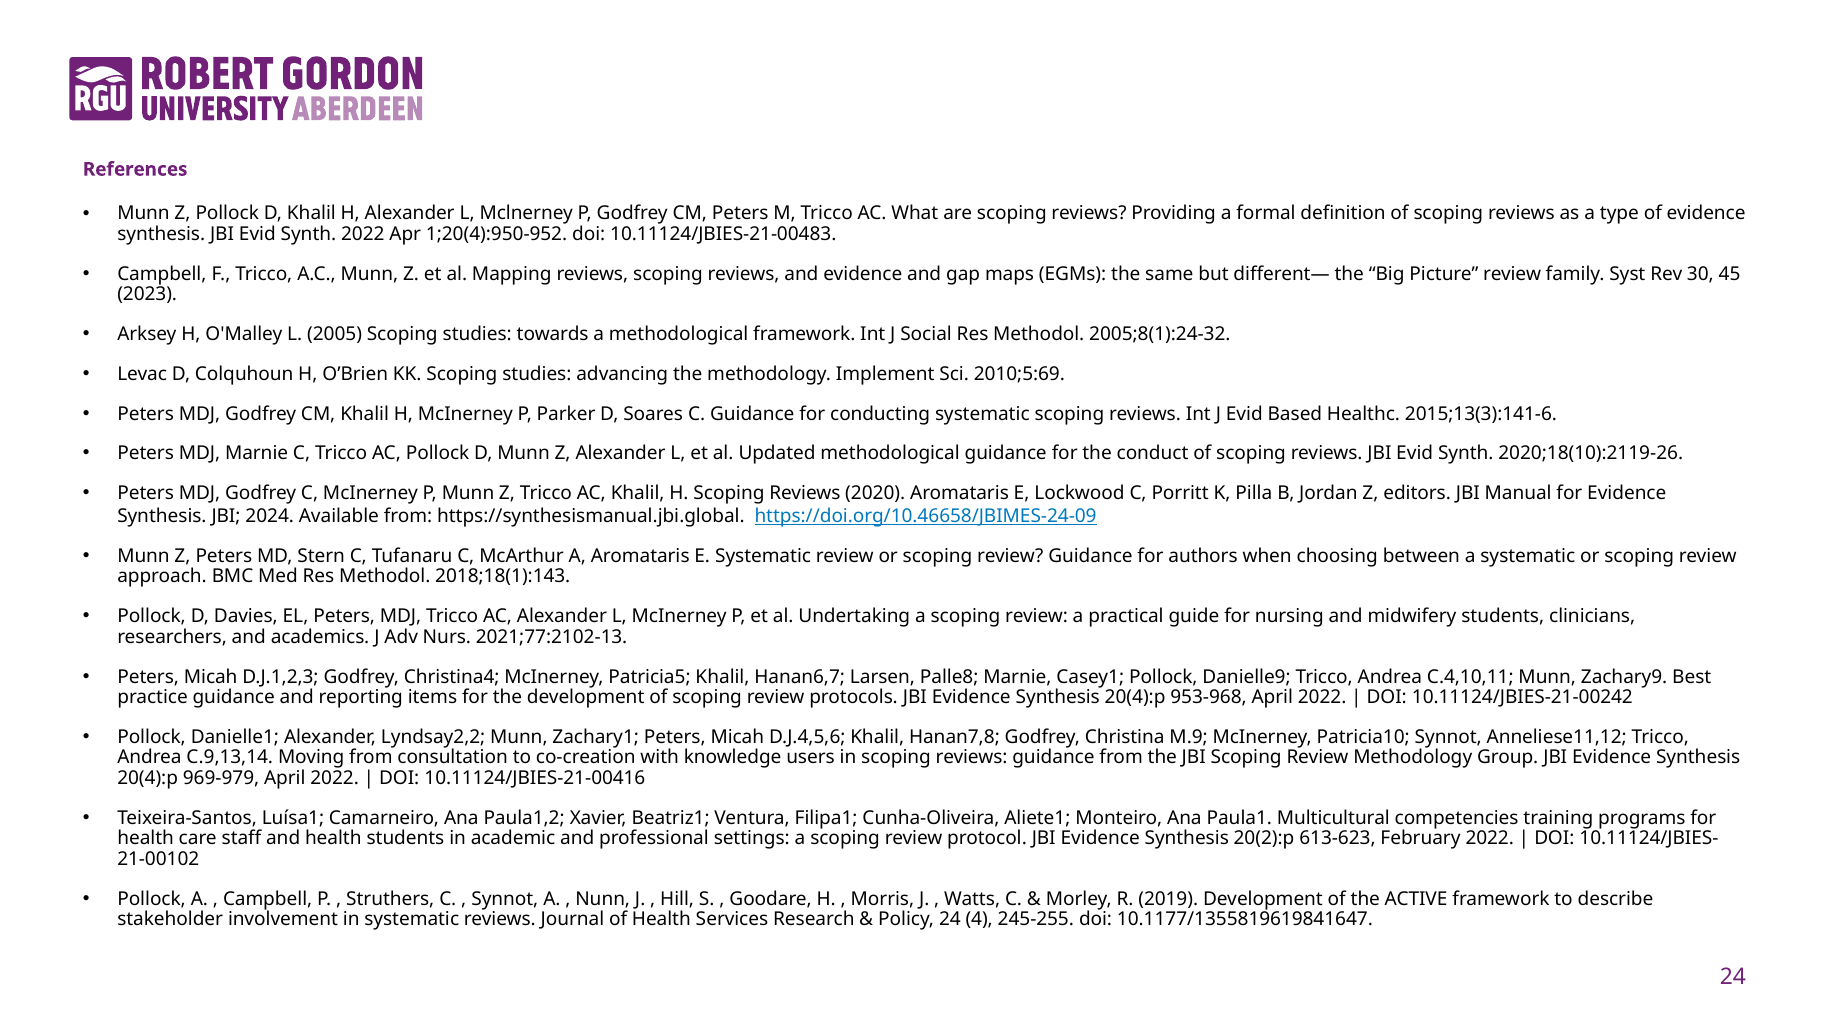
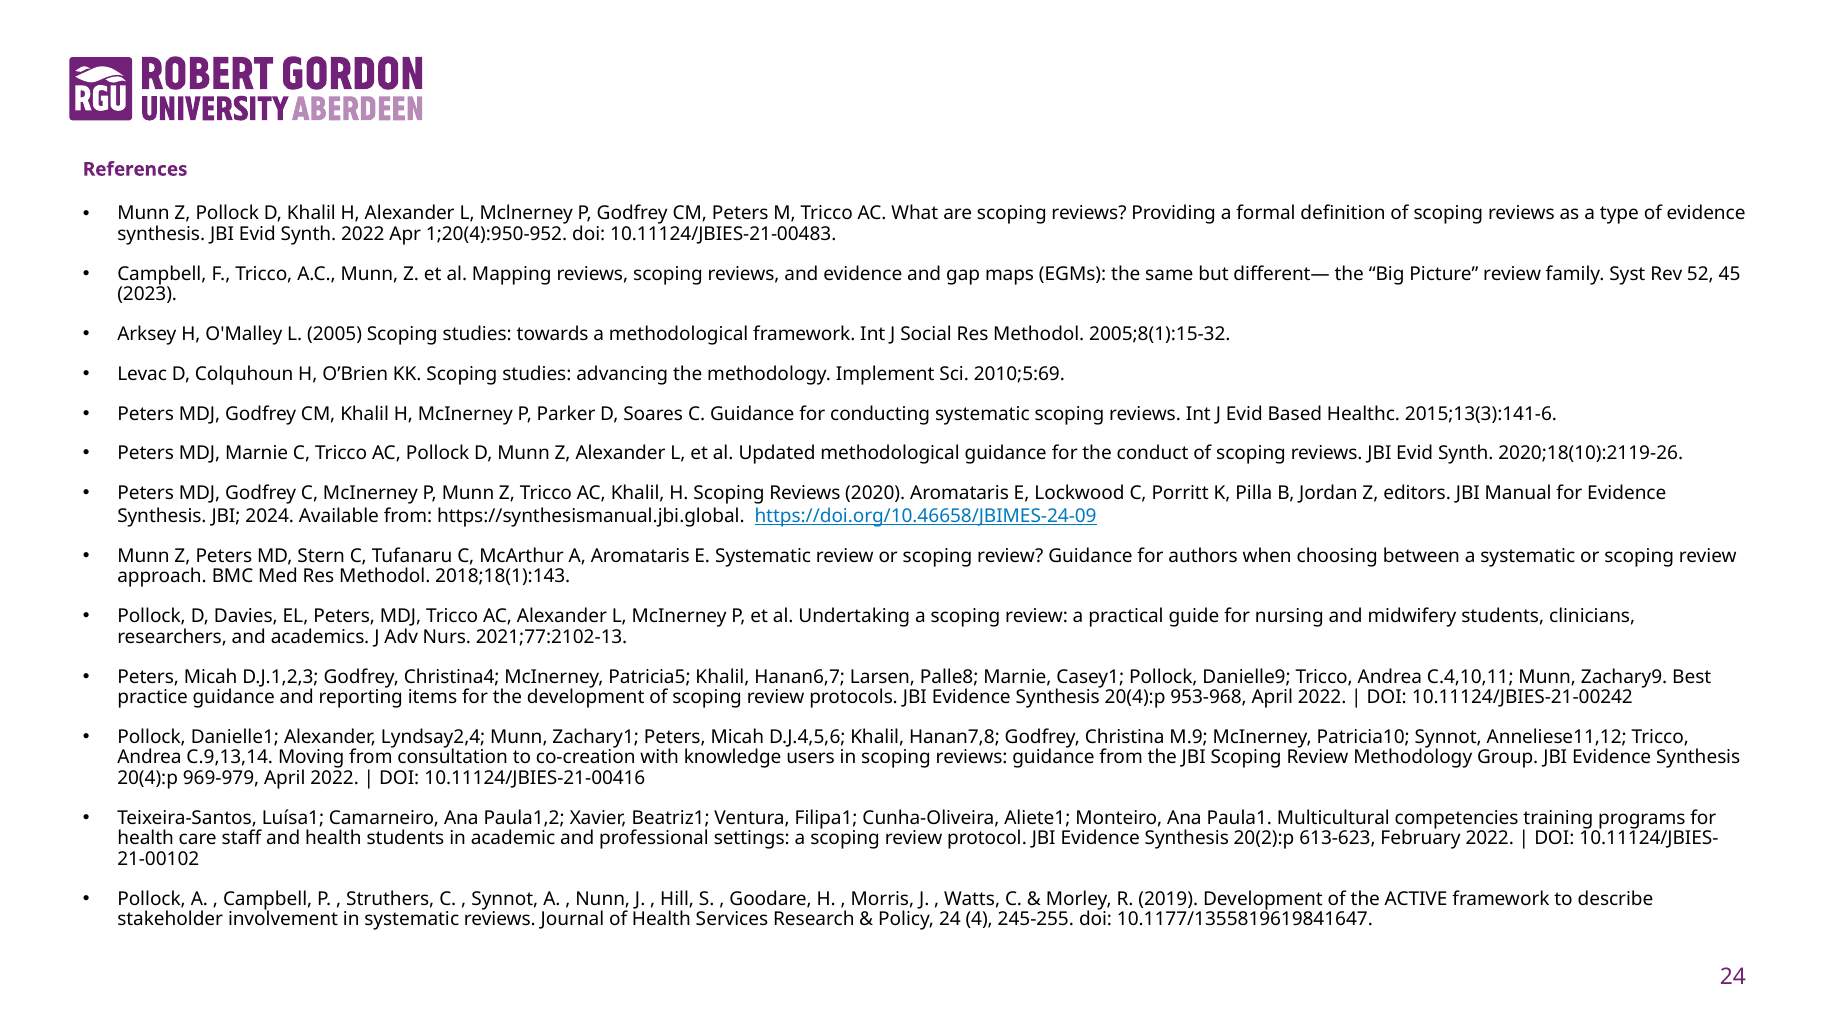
30: 30 -> 52 (1700, 274)
2005;8(1):24-32: 2005;8(1):24-32 -> 2005;8(1):15-32 (1160, 334)
Lyndsay2,2: Lyndsay2,2 -> Lyndsay2,4 (433, 737)
